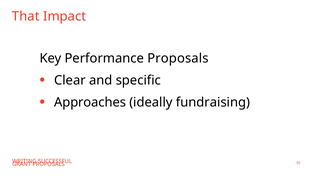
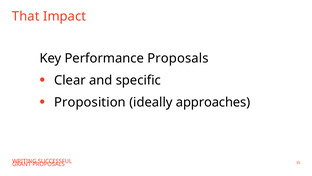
Approaches: Approaches -> Proposition (90, 102)
fundraising: fundraising -> approaches (213, 102)
